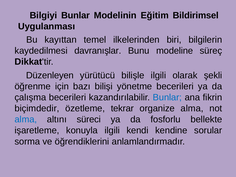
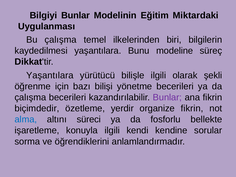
Bildirimsel: Bildirimsel -> Miktardaki (196, 15)
Bu kayıttan: kayıttan -> çalışma (61, 40)
kaydedilmesi davranışlar: davranışlar -> yaşantılara (98, 51)
Düzenleyen: Düzenleyen -> Yaşantılara (50, 75)
Bunlar colour: blue -> purple (167, 97)
tekrar: tekrar -> yerdir (122, 108)
organize alma: alma -> fikrin (192, 108)
